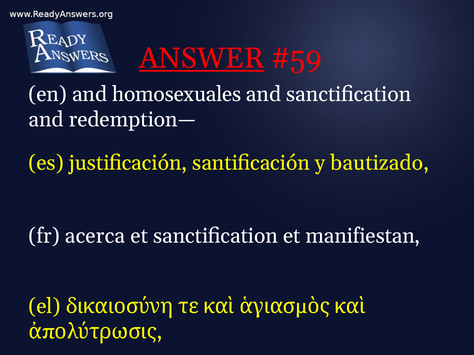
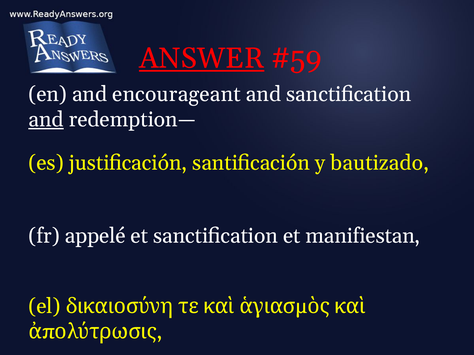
homosexuales: homosexuales -> encourageant (176, 94)
and underline: none -> present (46, 120)
acerca: acerca -> appelé (95, 236)
